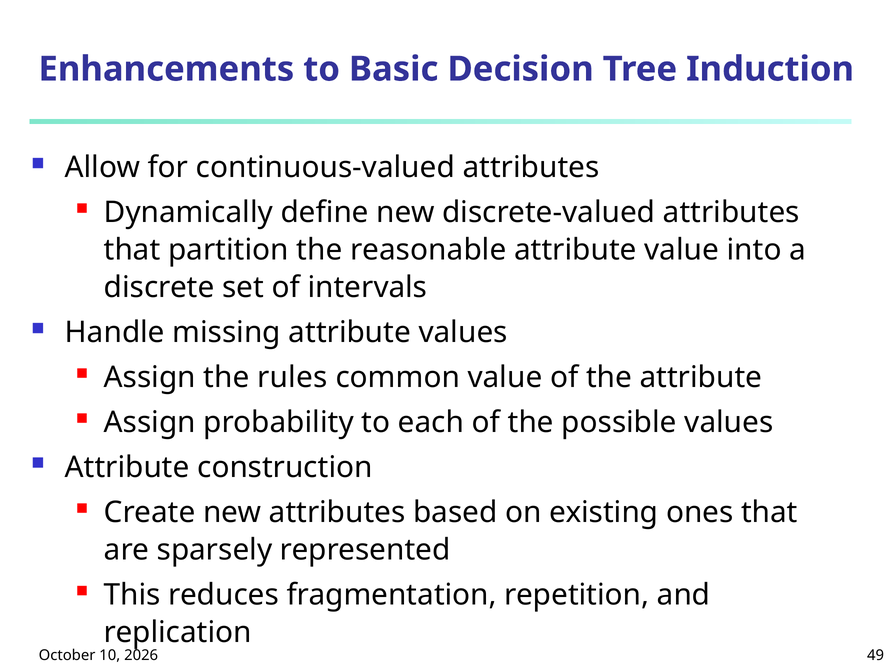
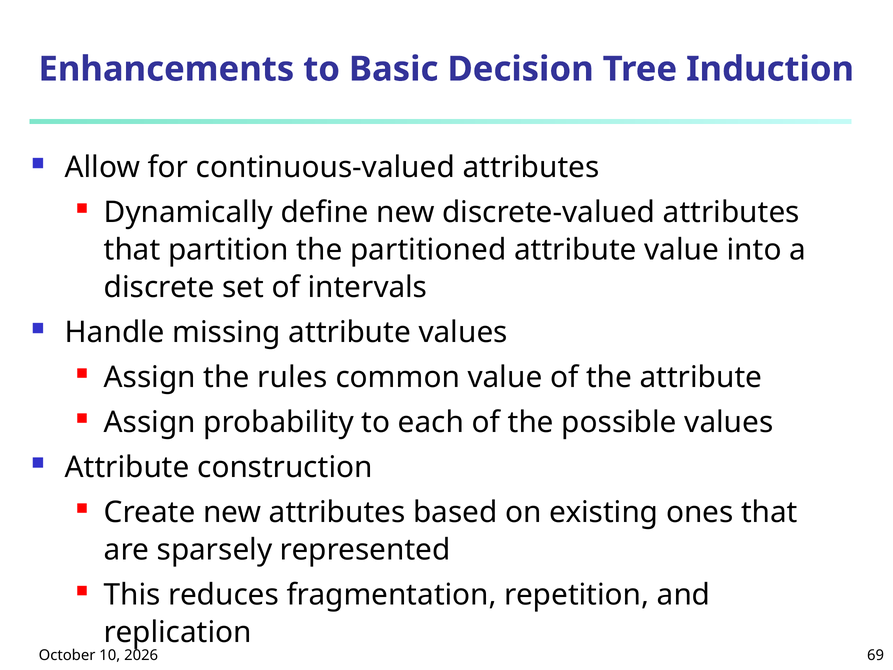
reasonable: reasonable -> partitioned (428, 250)
49: 49 -> 69 (876, 655)
